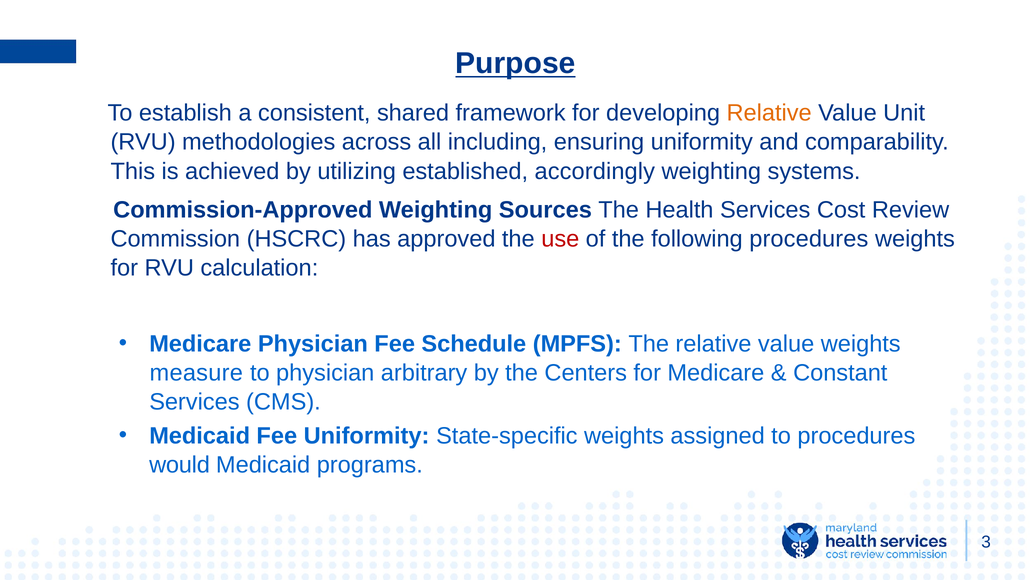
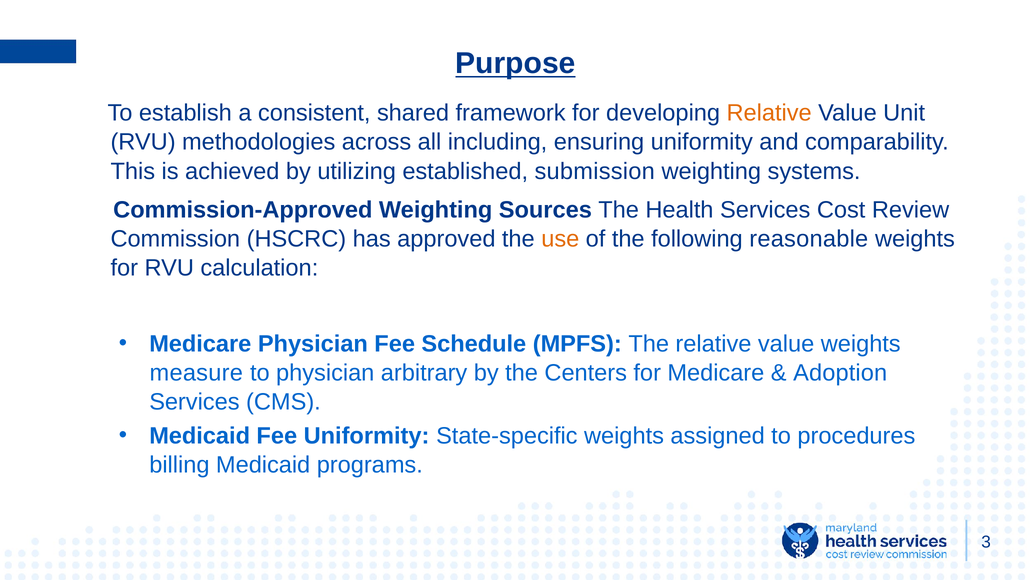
accordingly: accordingly -> submission (595, 171)
use colour: red -> orange (560, 239)
following procedures: procedures -> reasonable (809, 239)
Constant: Constant -> Adoption (840, 373)
would: would -> billing (179, 465)
